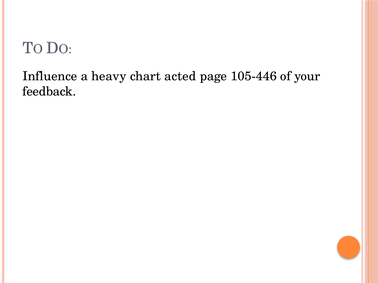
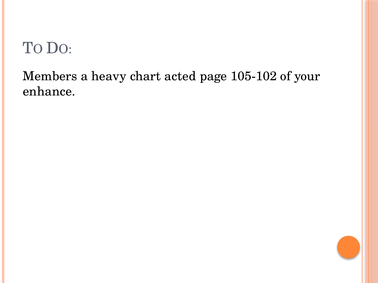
Influence: Influence -> Members (50, 76)
105-446: 105-446 -> 105-102 (254, 76)
feedback: feedback -> enhance (49, 92)
